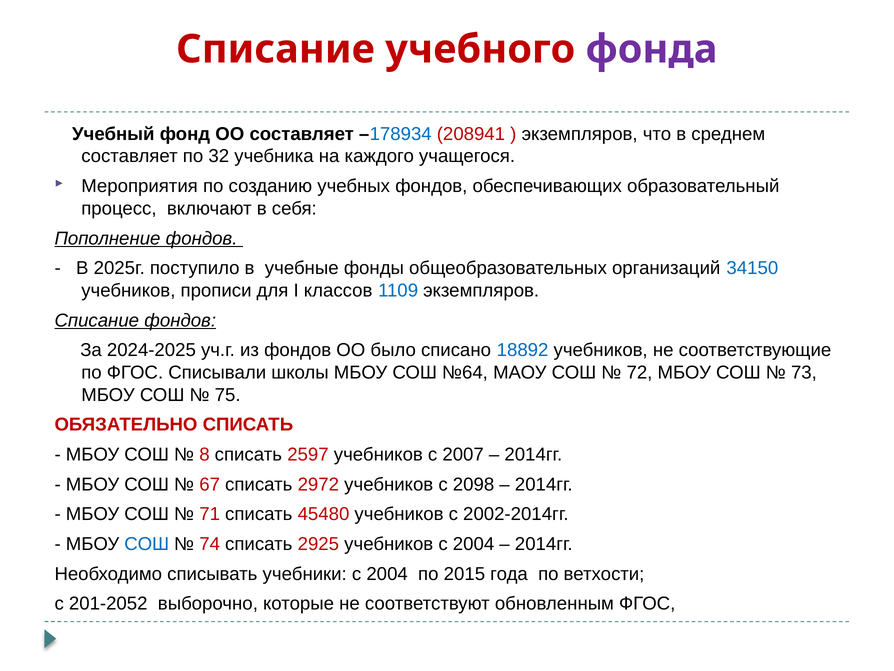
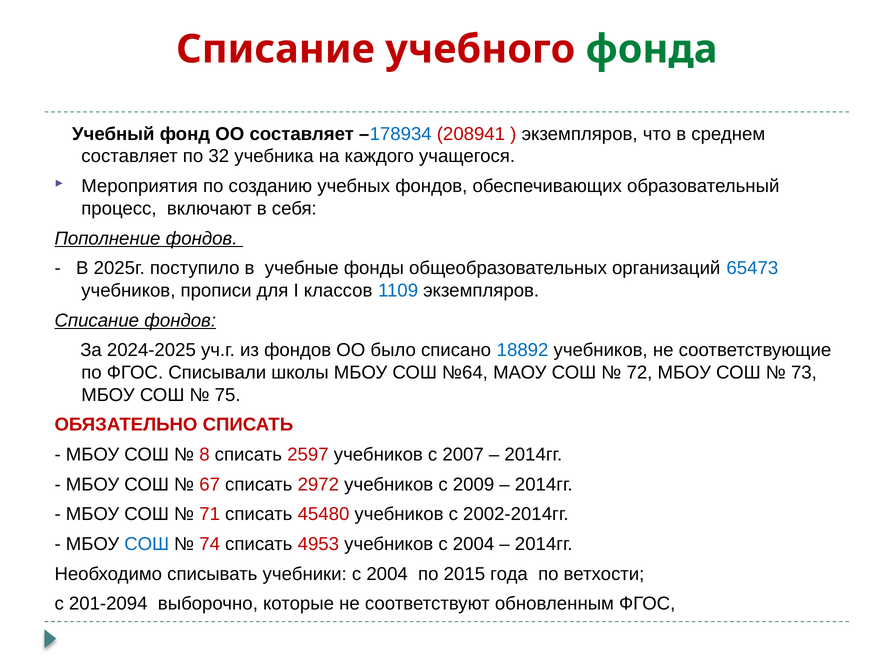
фонда colour: purple -> green (652, 49)
34150: 34150 -> 65473 (752, 268)
2098: 2098 -> 2009 (474, 484)
2925: 2925 -> 4953 (318, 544)
201-2052: 201-2052 -> 201-2094 (108, 603)
